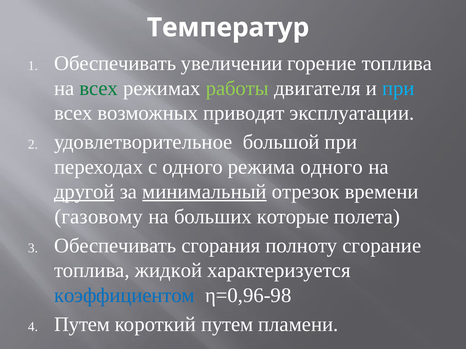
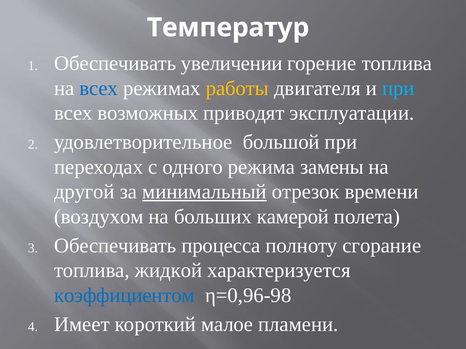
всех colour: green -> blue (99, 88)
работы colour: light green -> yellow (237, 88)
режима одного: одного -> замены (332, 167)
другой underline: present -> none (84, 192)
газовому: газовому -> воздухом (99, 217)
которые: которые -> камерой (293, 217)
сгорания: сгорания -> процесса (221, 246)
Путем: Путем -> Имеет (82, 325)
короткий путем: путем -> малое (227, 325)
